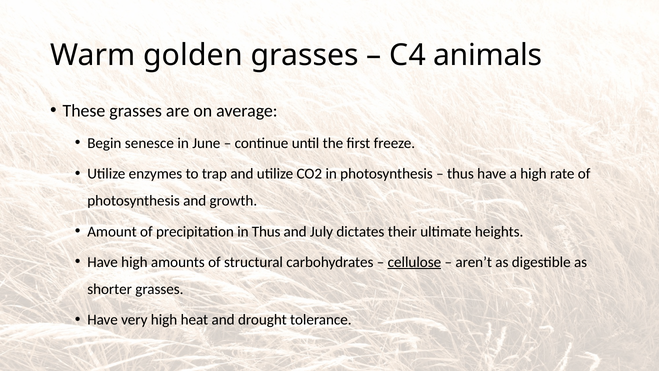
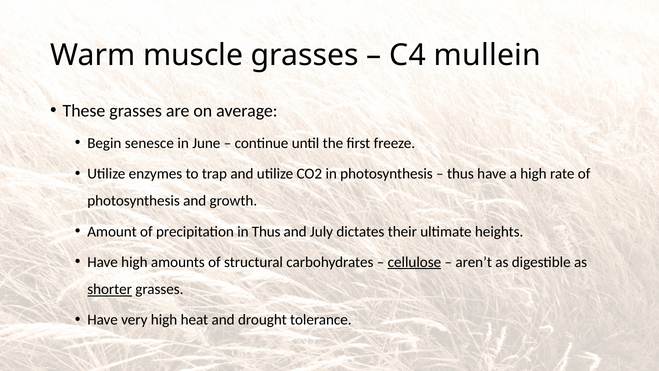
golden: golden -> muscle (193, 55)
animals: animals -> mullein (487, 55)
shorter underline: none -> present (110, 289)
